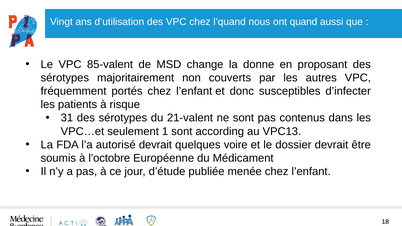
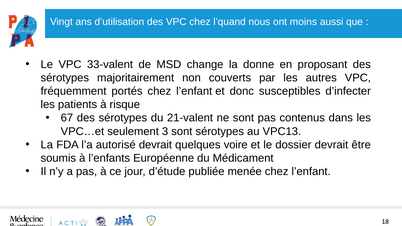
quand: quand -> moins (303, 22)
85-valent: 85-valent -> 33-valent (110, 64)
31: 31 -> 67 (67, 118)
1: 1 -> 3 (165, 131)
sont according: according -> sérotypes (220, 131)
l’octobre: l’octobre -> l’enfants (109, 158)
